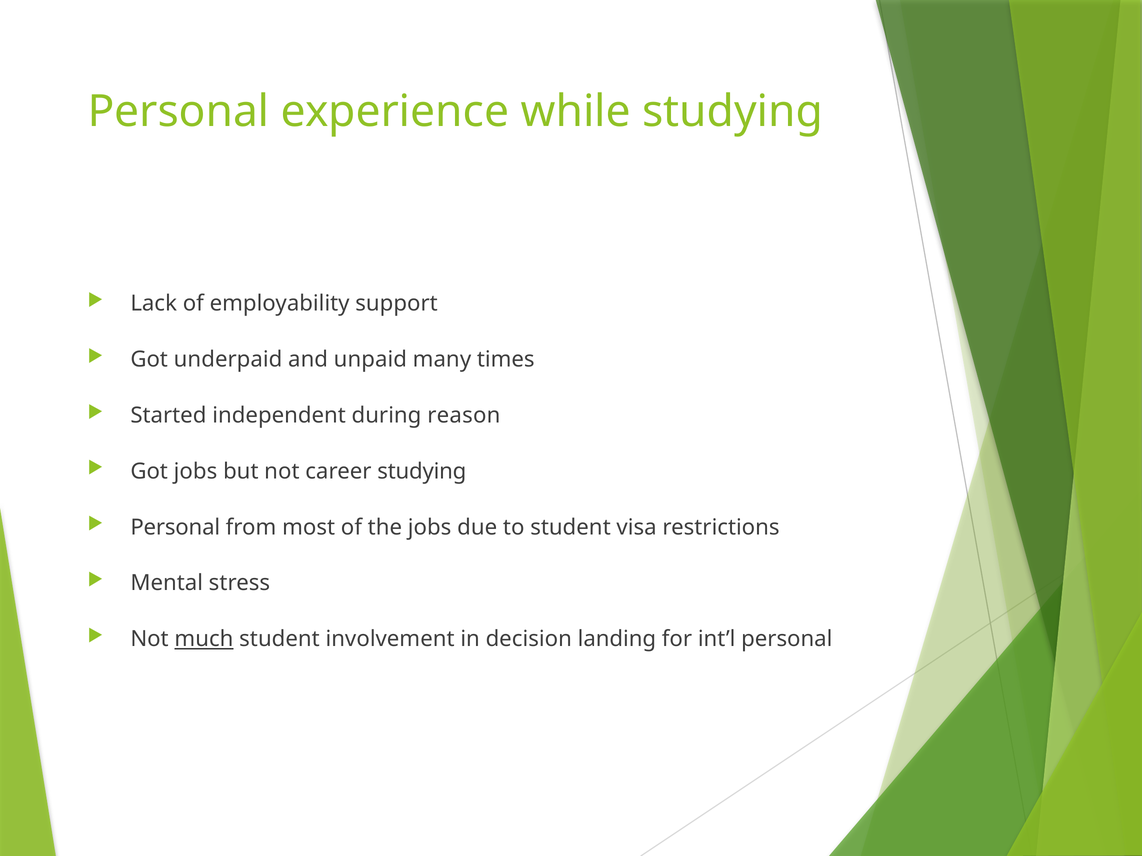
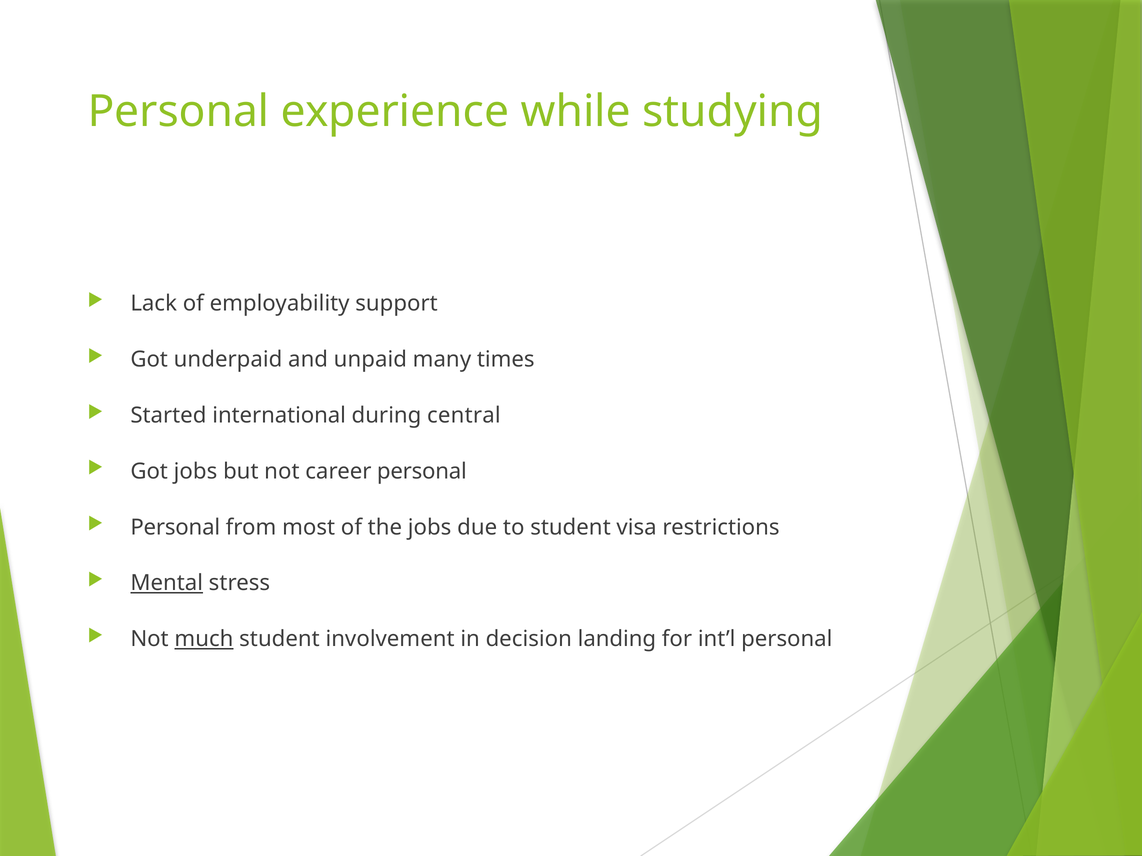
independent: independent -> international (279, 416)
reason: reason -> central (464, 416)
career studying: studying -> personal (422, 472)
Mental underline: none -> present (167, 583)
